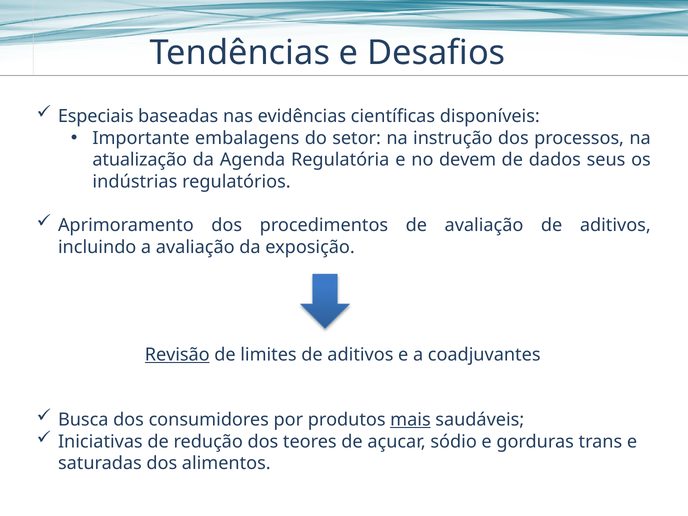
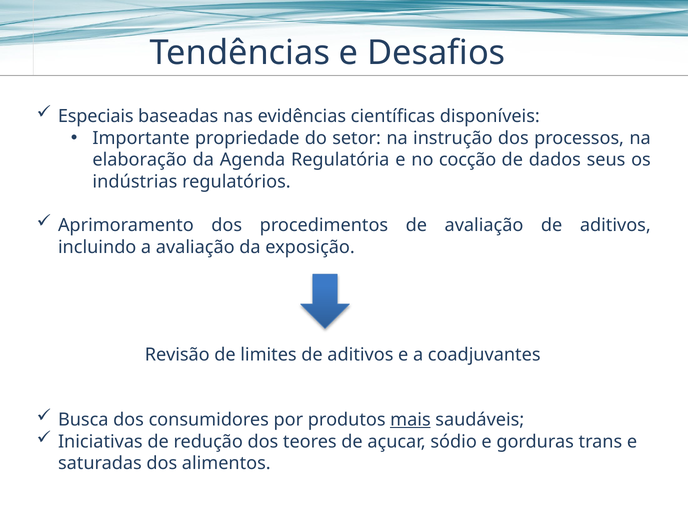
embalagens: embalagens -> propriedade (247, 138)
atualização: atualização -> elaboração (140, 160)
devem: devem -> cocção (468, 160)
Revisão underline: present -> none (177, 355)
